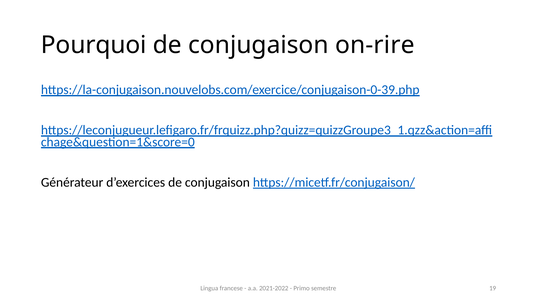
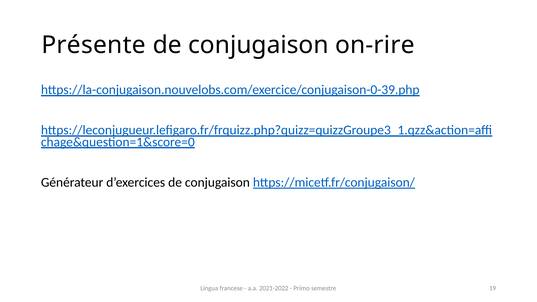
Pourquoi: Pourquoi -> Présente (94, 45)
